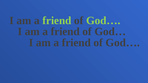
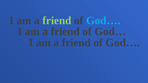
God… colour: light green -> light blue (103, 21)
